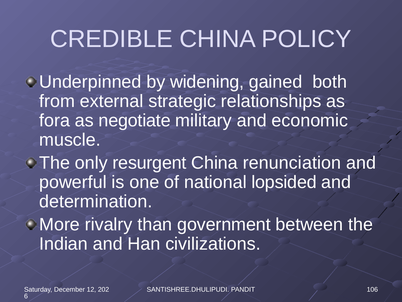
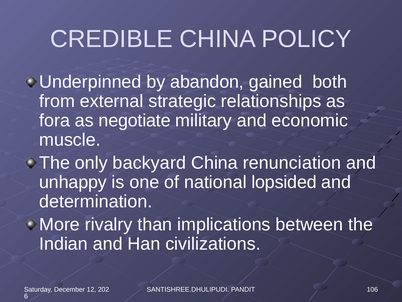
widening: widening -> abandon (207, 82)
resurgent: resurgent -> backyard (149, 163)
powerful: powerful -> unhappy (73, 182)
government: government -> implications (224, 224)
